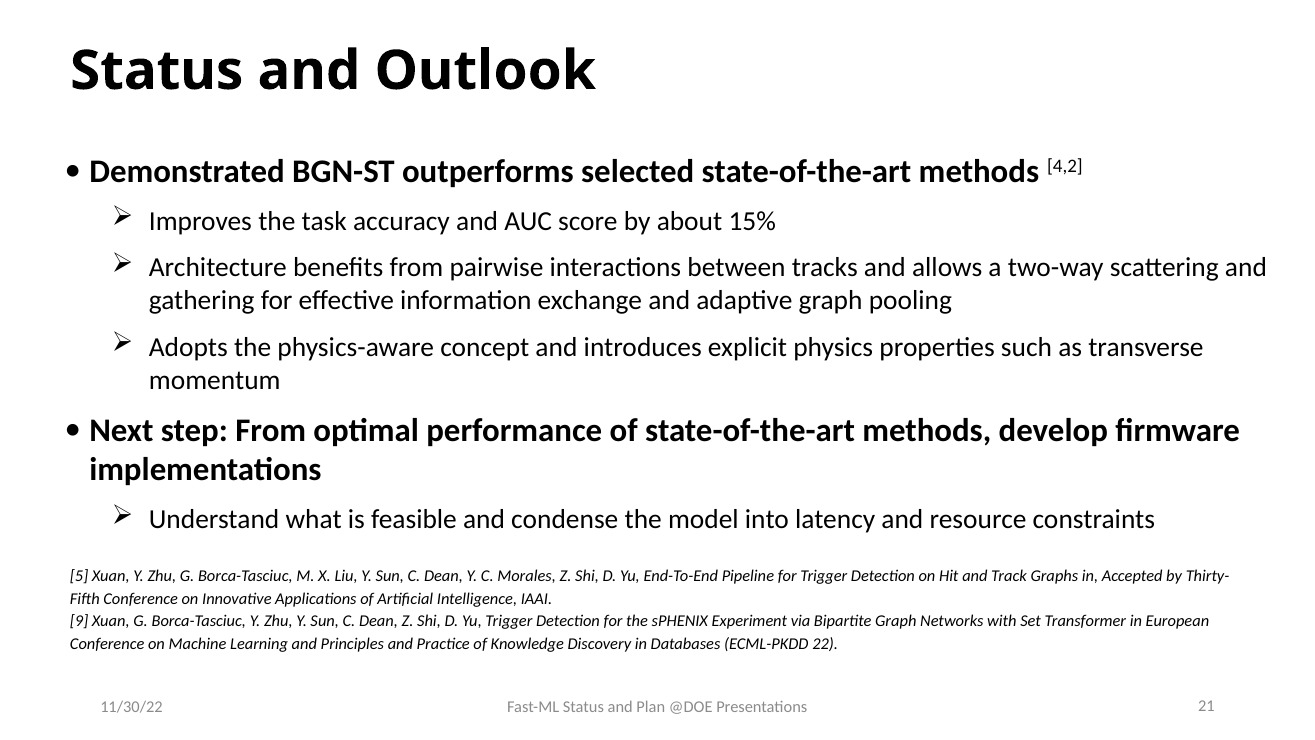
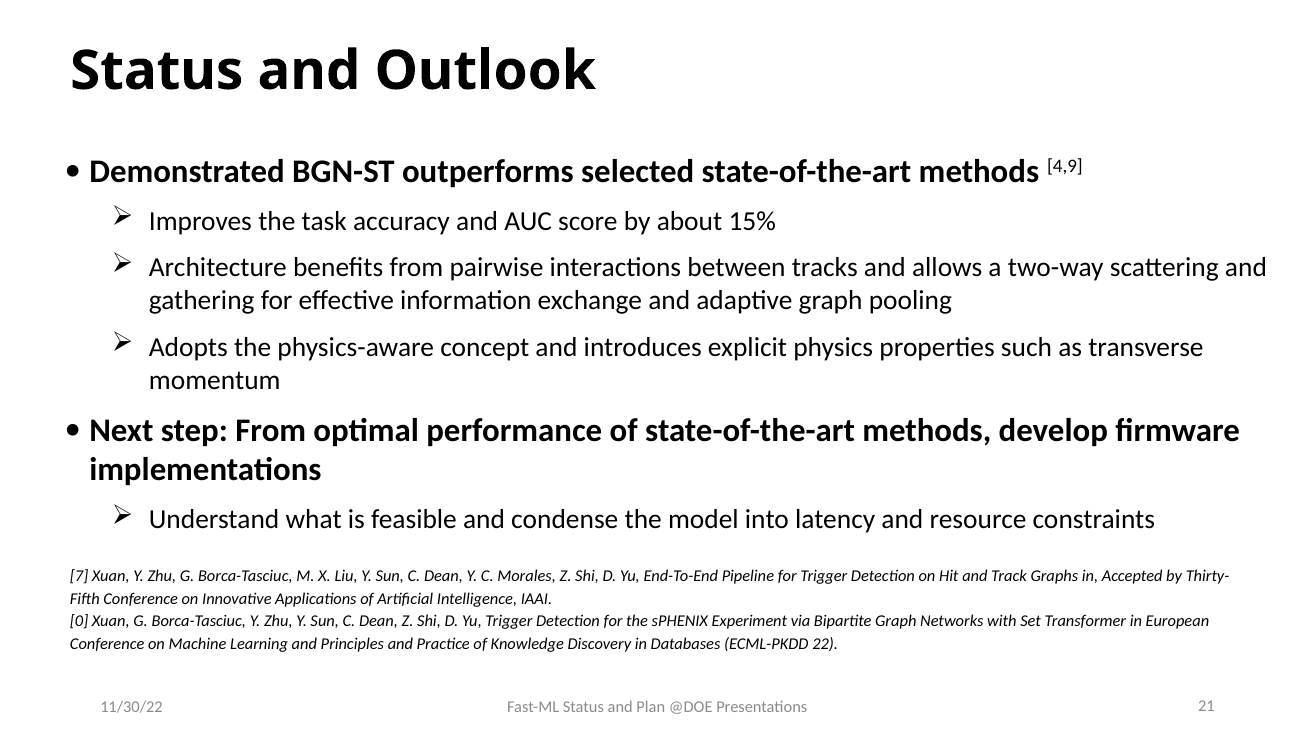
4,2: 4,2 -> 4,9 (1065, 166)
5: 5 -> 7 (79, 576)
9: 9 -> 0 (79, 621)
